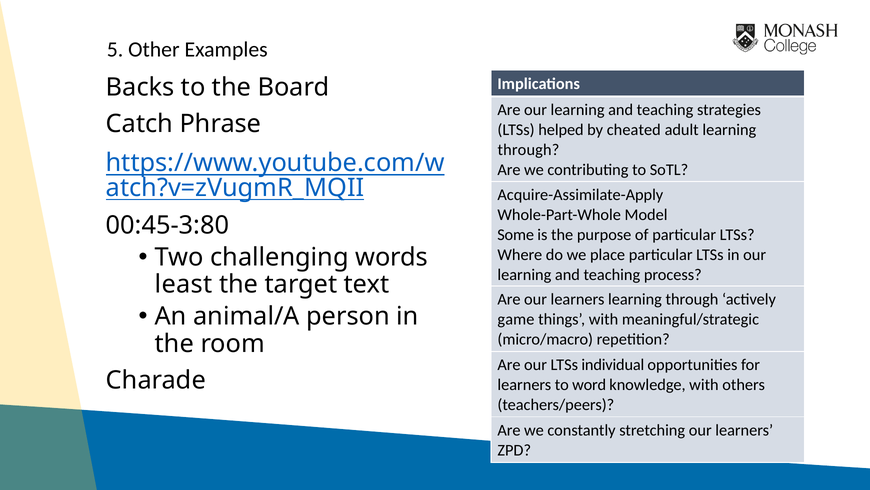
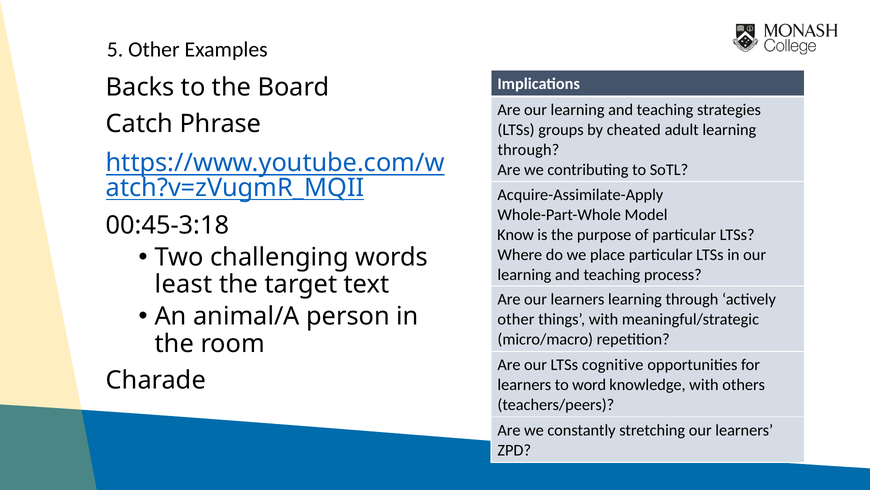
helped: helped -> groups (561, 130)
00:45-3:80: 00:45-3:80 -> 00:45-3:18 (167, 225)
Some: Some -> Know (516, 234)
game: game -> other (516, 319)
individual: individual -> cognitive (613, 364)
